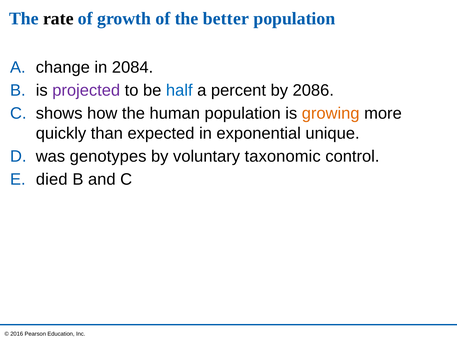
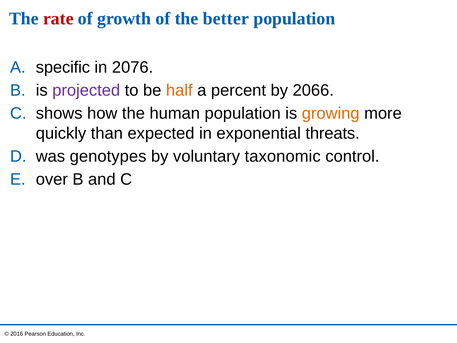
rate colour: black -> red (58, 19)
change: change -> specific (63, 67)
2084: 2084 -> 2076 (133, 67)
half colour: blue -> orange (179, 90)
2086: 2086 -> 2066 (313, 90)
unique: unique -> threats (333, 133)
died: died -> over (52, 179)
